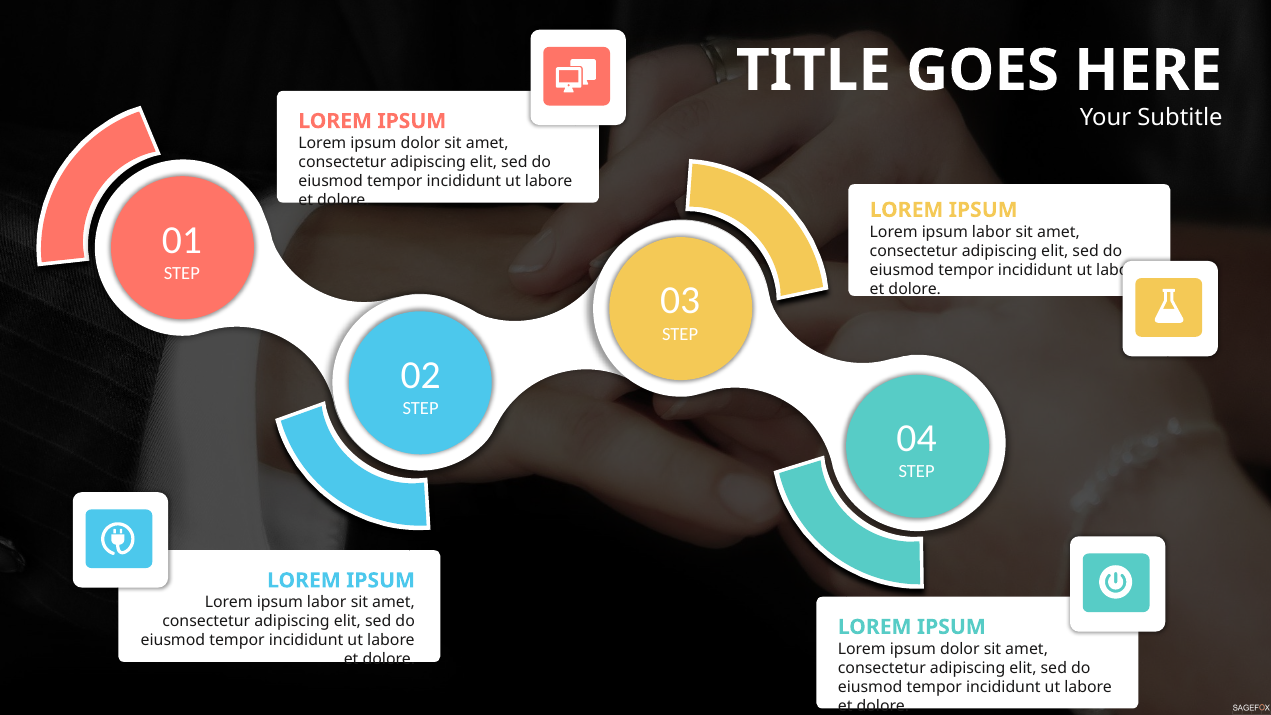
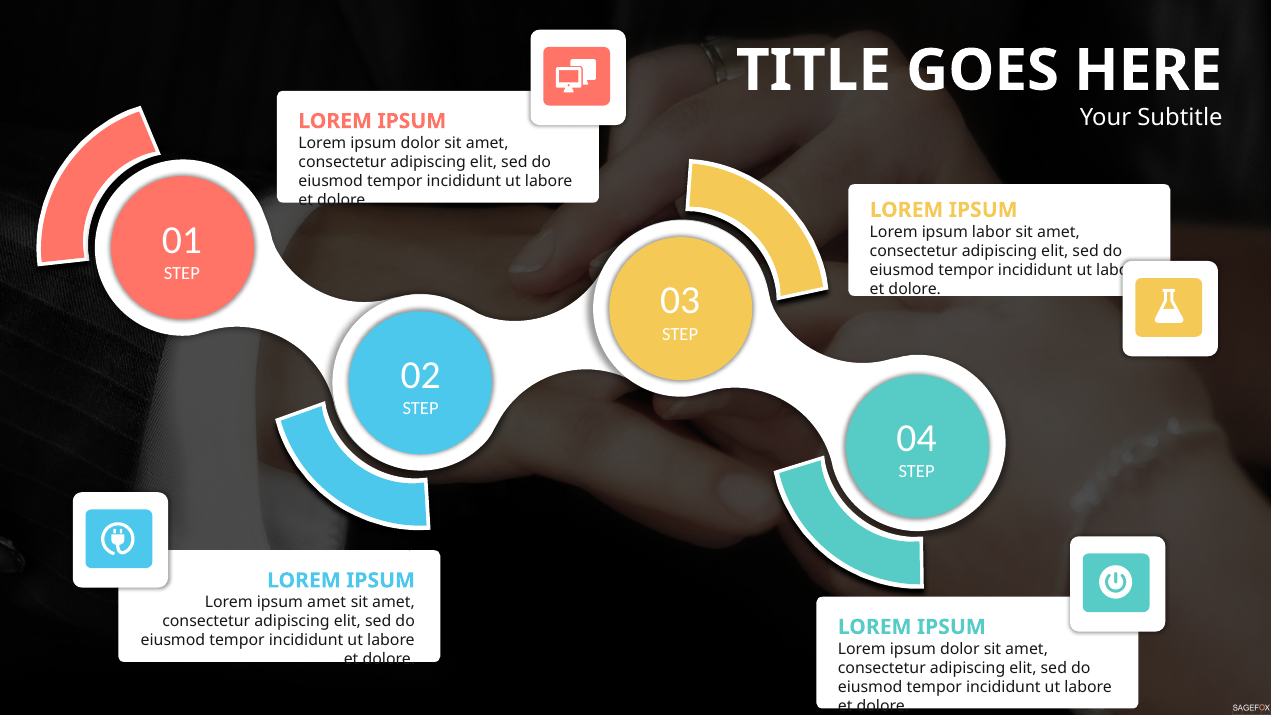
labor: labor -> amet (327, 602)
